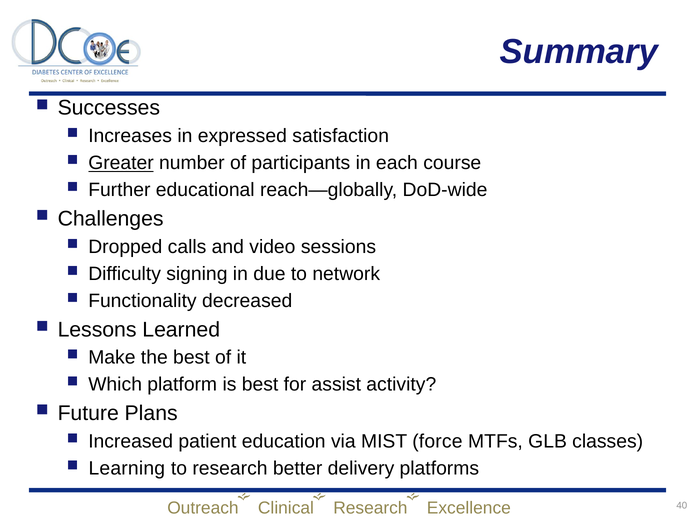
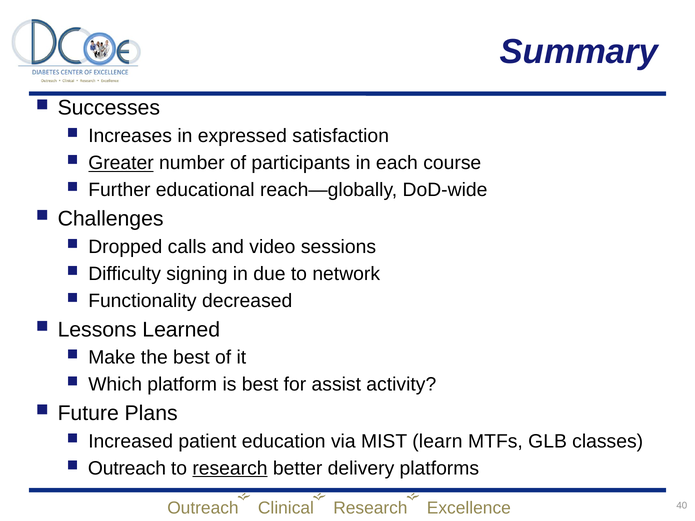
force: force -> learn (437, 441)
Learning: Learning -> Outreach (127, 469)
research underline: none -> present (230, 469)
